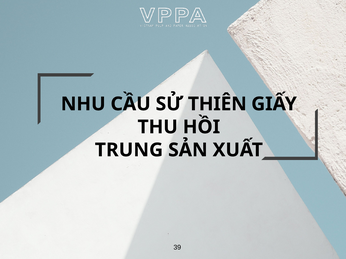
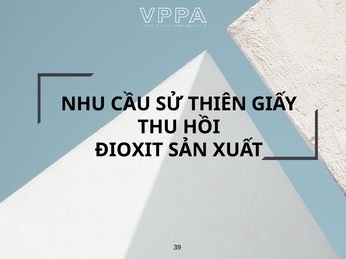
TRUNG: TRUNG -> ĐIOXIT (129, 150)
